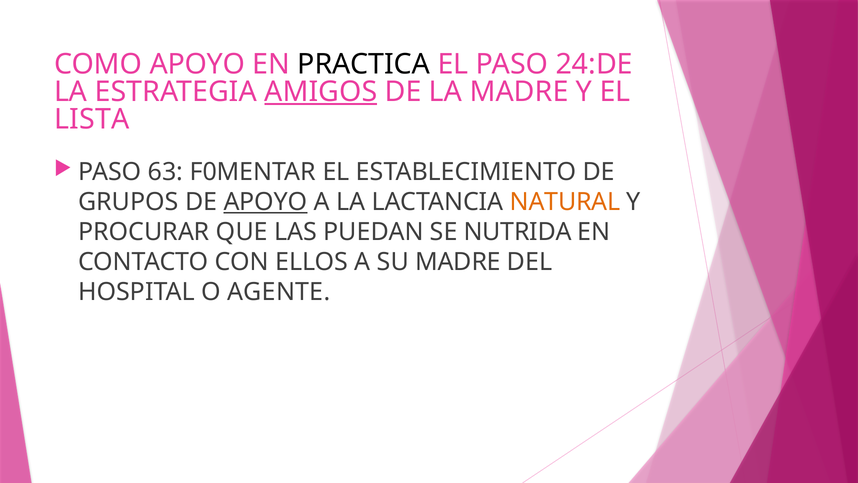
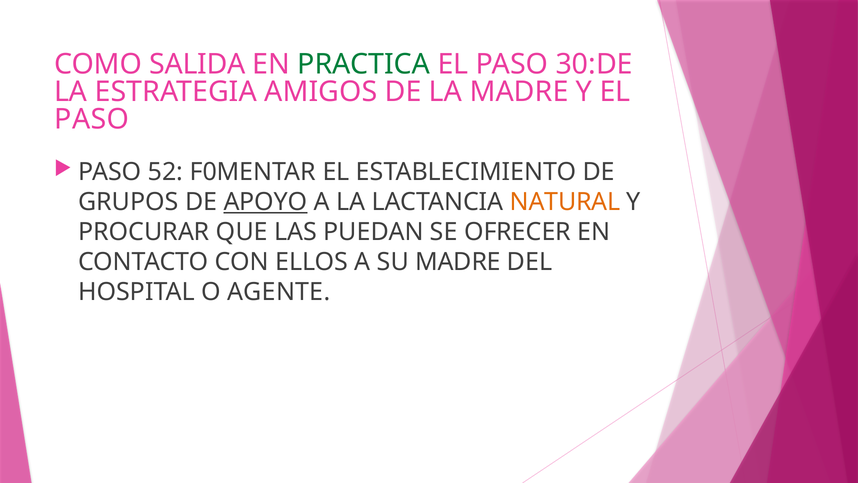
COMO APOYO: APOYO -> SALIDA (197, 64)
PRACTICA colour: black -> green (364, 64)
24:DE: 24:DE -> 30:DE (594, 64)
AMIGOS underline: present -> none (321, 92)
LISTA: LISTA -> PASO (92, 119)
63: 63 -> 52 (165, 172)
NUTRIDA: NUTRIDA -> OFRECER (518, 232)
